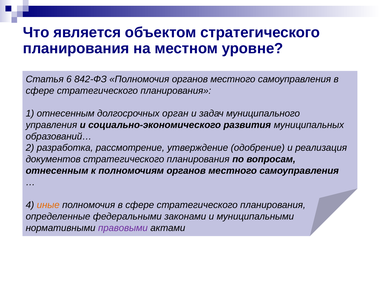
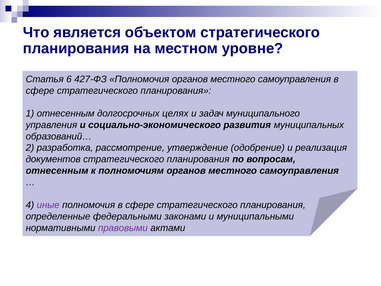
842-ФЗ: 842-ФЗ -> 427-ФЗ (90, 79)
орган: орган -> целях (175, 113)
иные colour: orange -> purple (48, 205)
